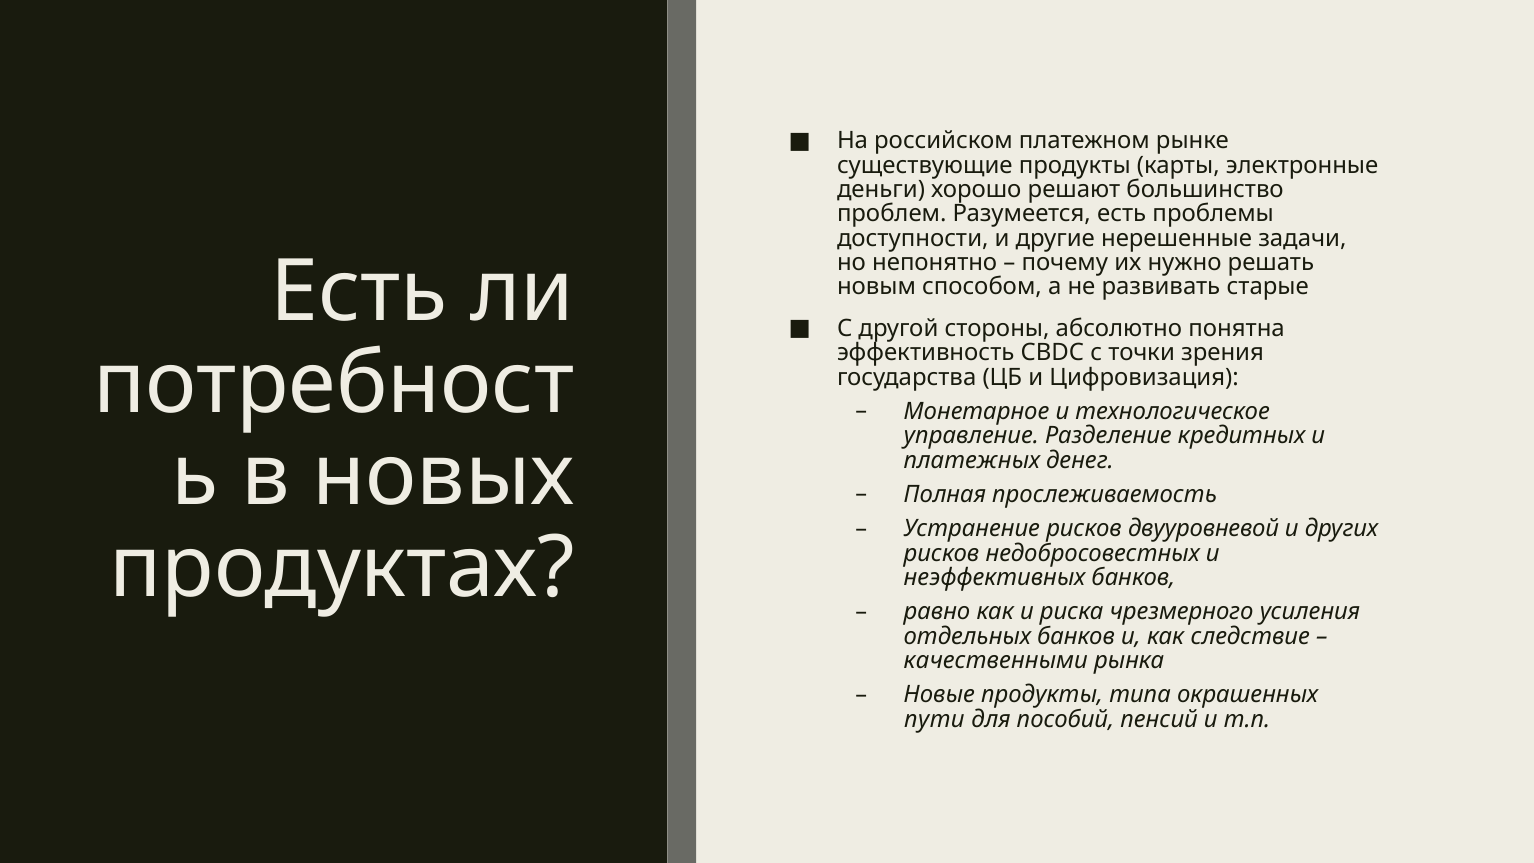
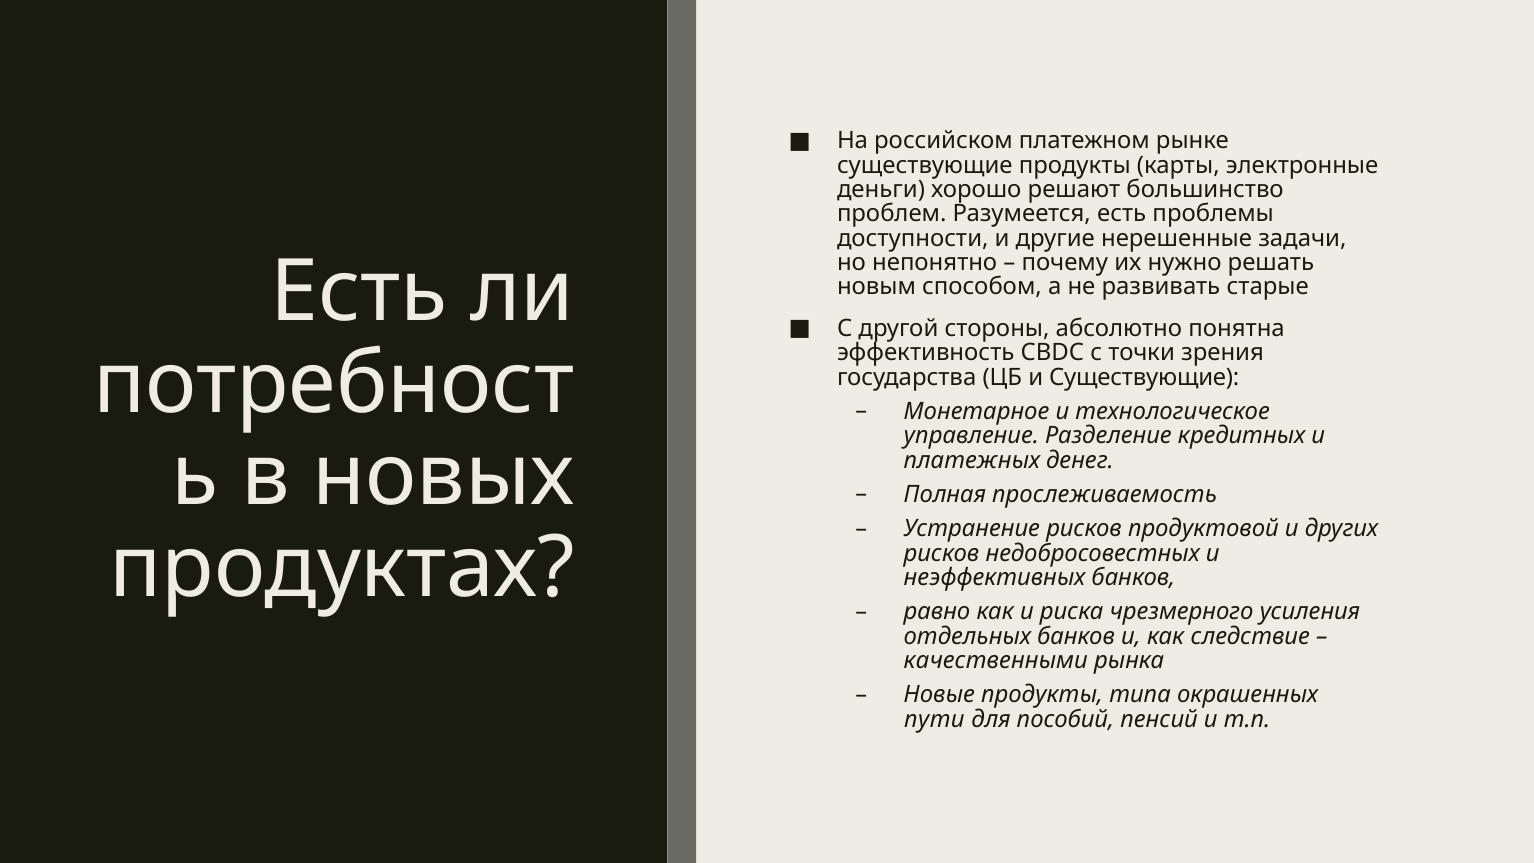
и Цифровизация: Цифровизация -> Существующие (1144, 377)
двууровневой: двууровневой -> продуктовой (1203, 529)
